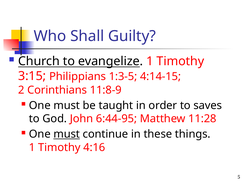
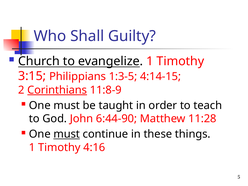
Corinthians underline: none -> present (57, 90)
saves: saves -> teach (208, 105)
6:44-95: 6:44-95 -> 6:44-90 (116, 119)
